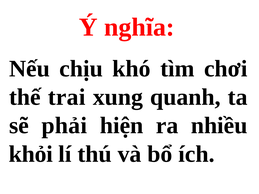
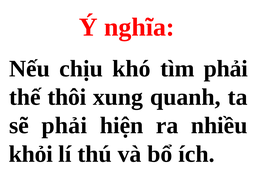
tìm chơi: chơi -> phải (226, 69)
trai: trai -> thôi (67, 97)
